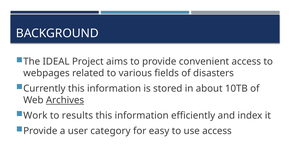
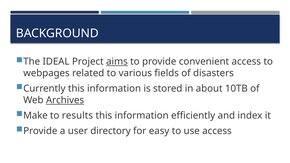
aims underline: none -> present (117, 62)
Work: Work -> Make (35, 116)
category: category -> directory (111, 131)
